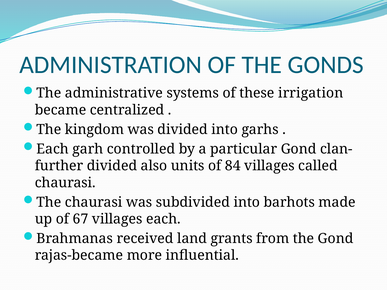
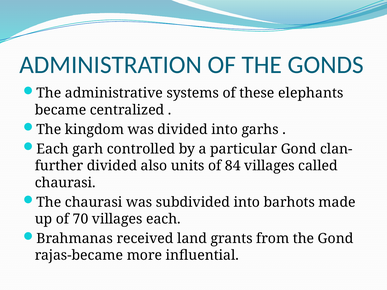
irrigation: irrigation -> elephants (311, 93)
67: 67 -> 70 (81, 219)
